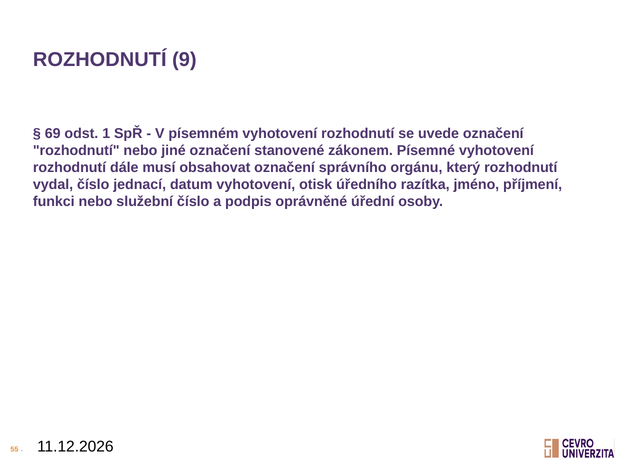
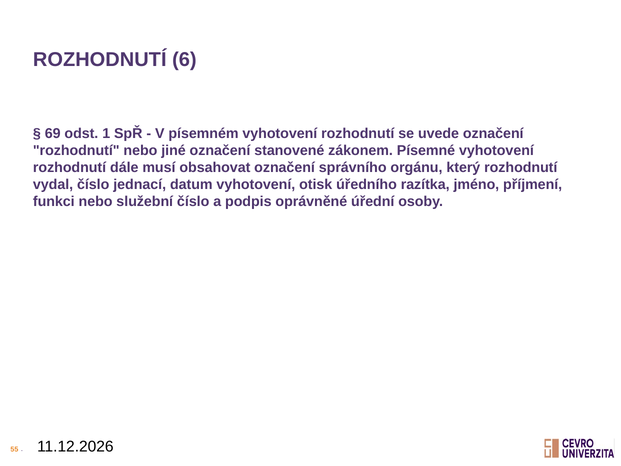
9: 9 -> 6 (184, 59)
